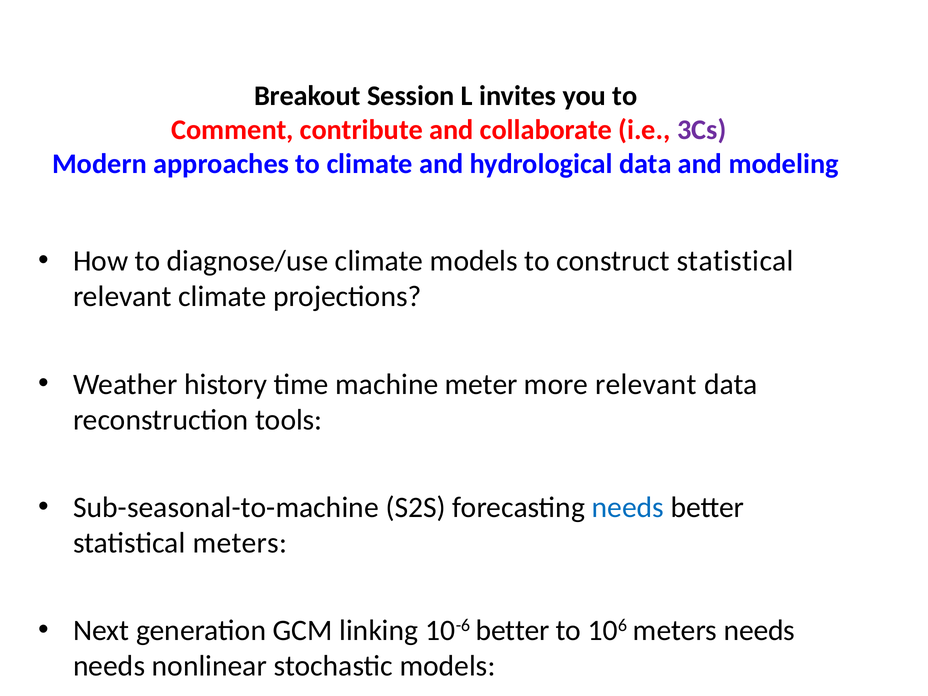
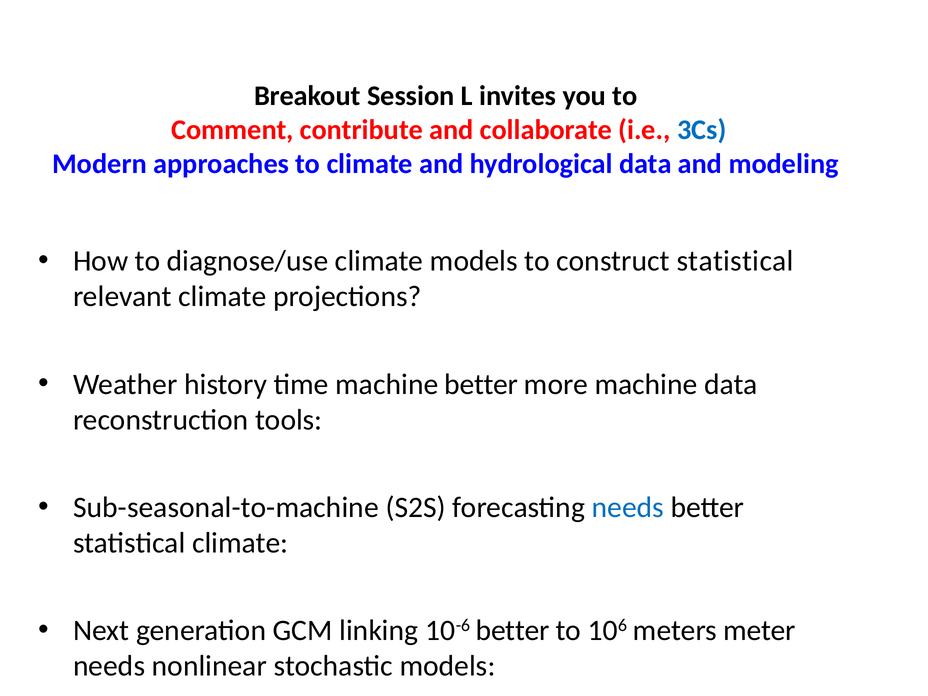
3Cs colour: purple -> blue (702, 130)
machine meter: meter -> better (481, 384)
more relevant: relevant -> machine (646, 384)
statistical meters: meters -> climate (240, 543)
meters needs: needs -> meter (759, 631)
